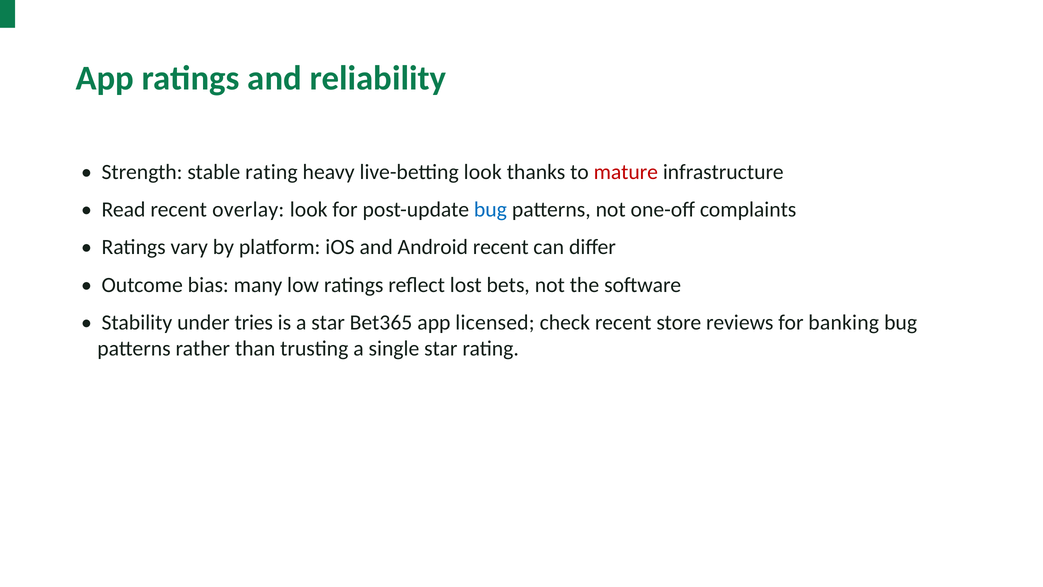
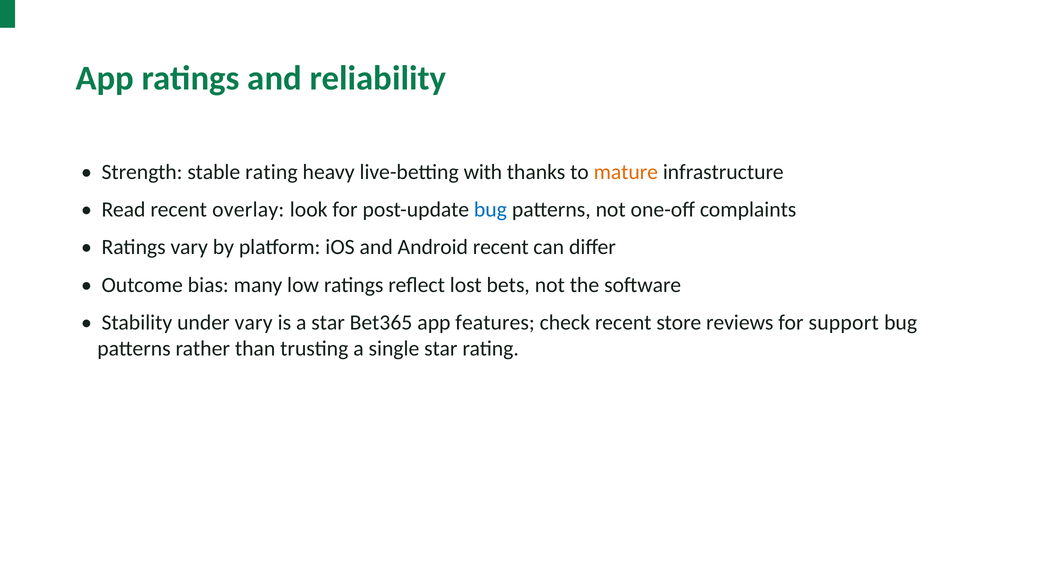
live-betting look: look -> with (483, 172)
mature colour: red -> orange (626, 172)
under tries: tries -> vary (254, 322)
licensed: licensed -> features (495, 322)
banking: banking -> support (844, 322)
